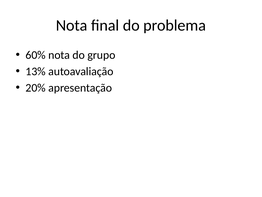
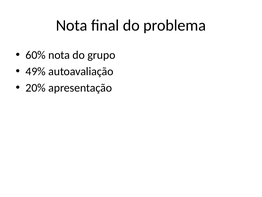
13%: 13% -> 49% (36, 71)
